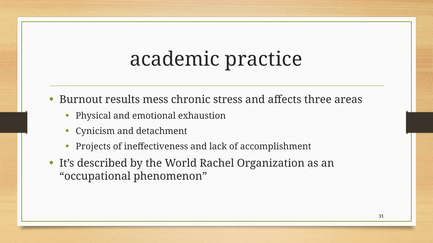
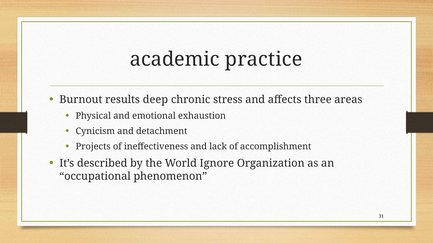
mess: mess -> deep (155, 100)
Rachel: Rachel -> Ignore (217, 164)
